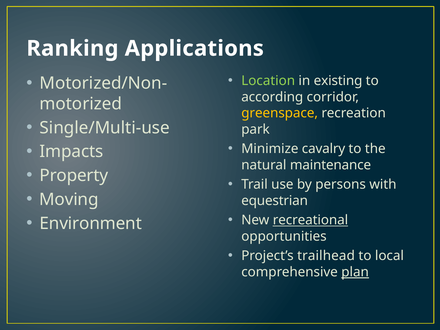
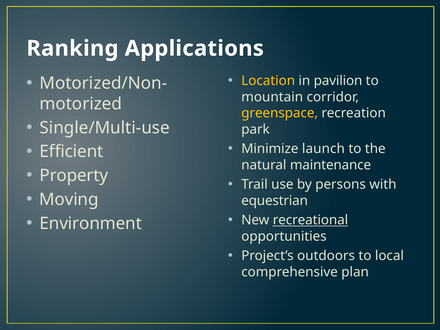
Location colour: light green -> yellow (268, 81)
existing: existing -> pavilion (338, 81)
according: according -> mountain (272, 97)
cavalry: cavalry -> launch (323, 149)
Impacts: Impacts -> Efficient (71, 152)
trailhead: trailhead -> outdoors (326, 256)
plan underline: present -> none (355, 272)
